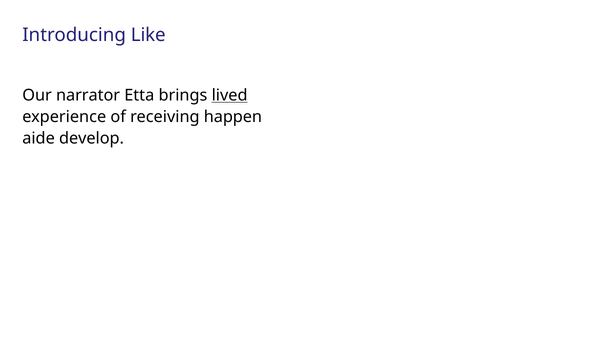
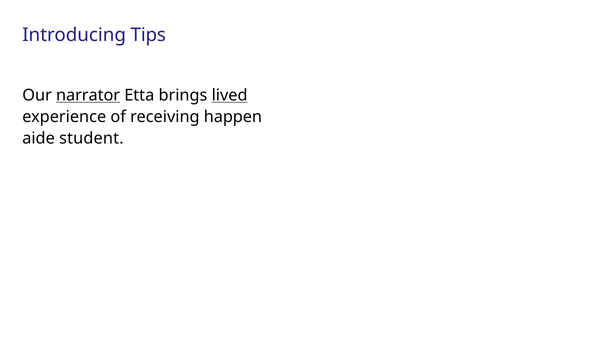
Like: Like -> Tips (148, 35)
narrator underline: none -> present (88, 95)
develop: develop -> student (91, 138)
